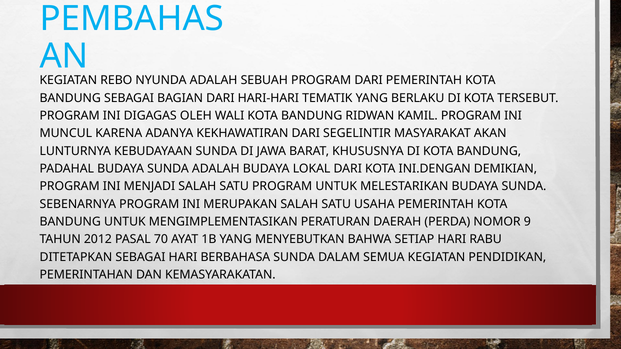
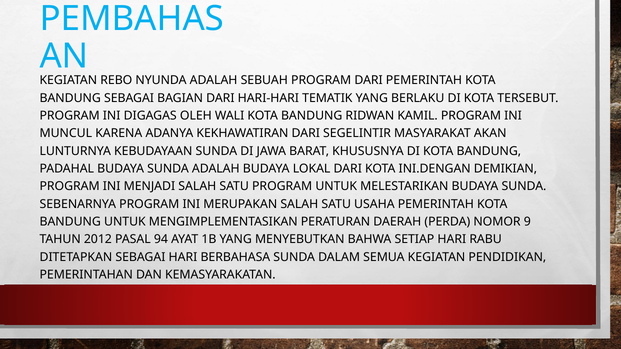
70: 70 -> 94 (161, 240)
